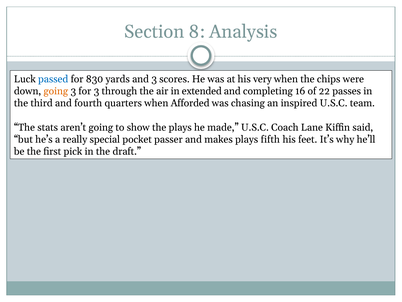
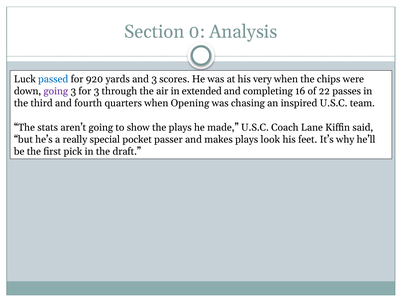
8: 8 -> 0 (197, 32)
830: 830 -> 920 (95, 79)
going colour: orange -> purple (56, 91)
Afforded: Afforded -> Opening (190, 103)
fifth: fifth -> look (270, 139)
